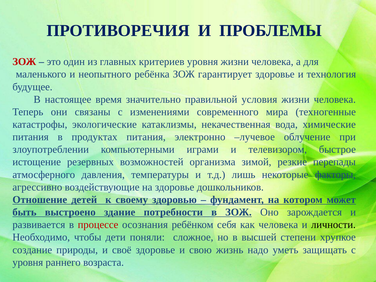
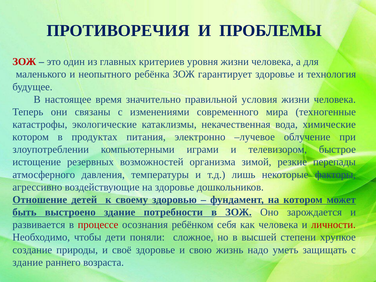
питания: питания -> котором (31, 137)
личности colour: black -> red (333, 225)
уровня: уровня -> здание (28, 262)
